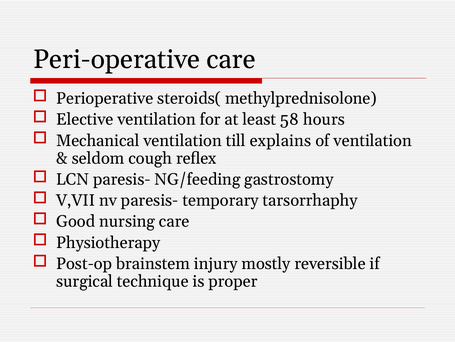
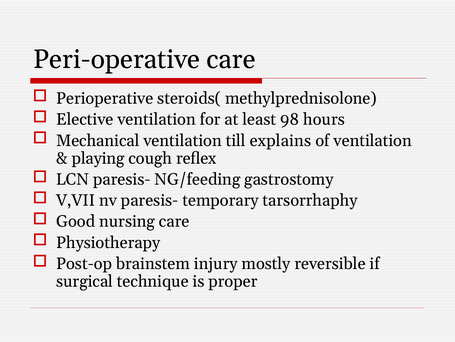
58: 58 -> 98 (290, 119)
seldom: seldom -> playing (98, 158)
